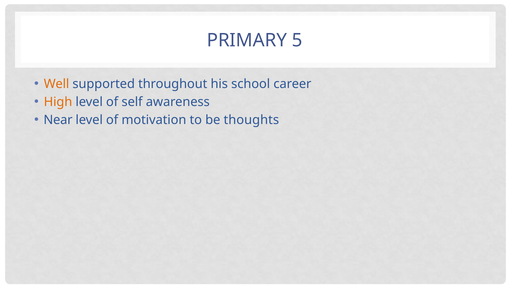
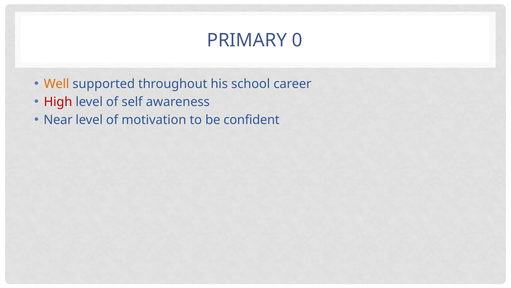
5: 5 -> 0 (297, 40)
High colour: orange -> red (58, 102)
thoughts: thoughts -> confident (251, 120)
